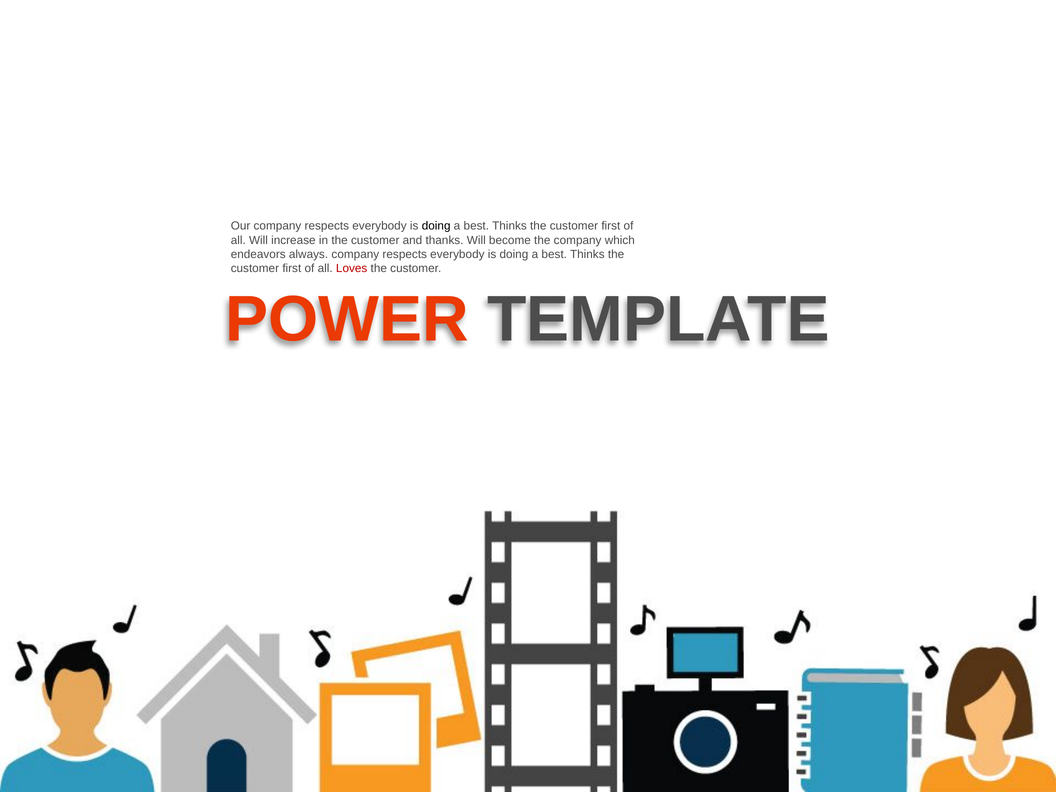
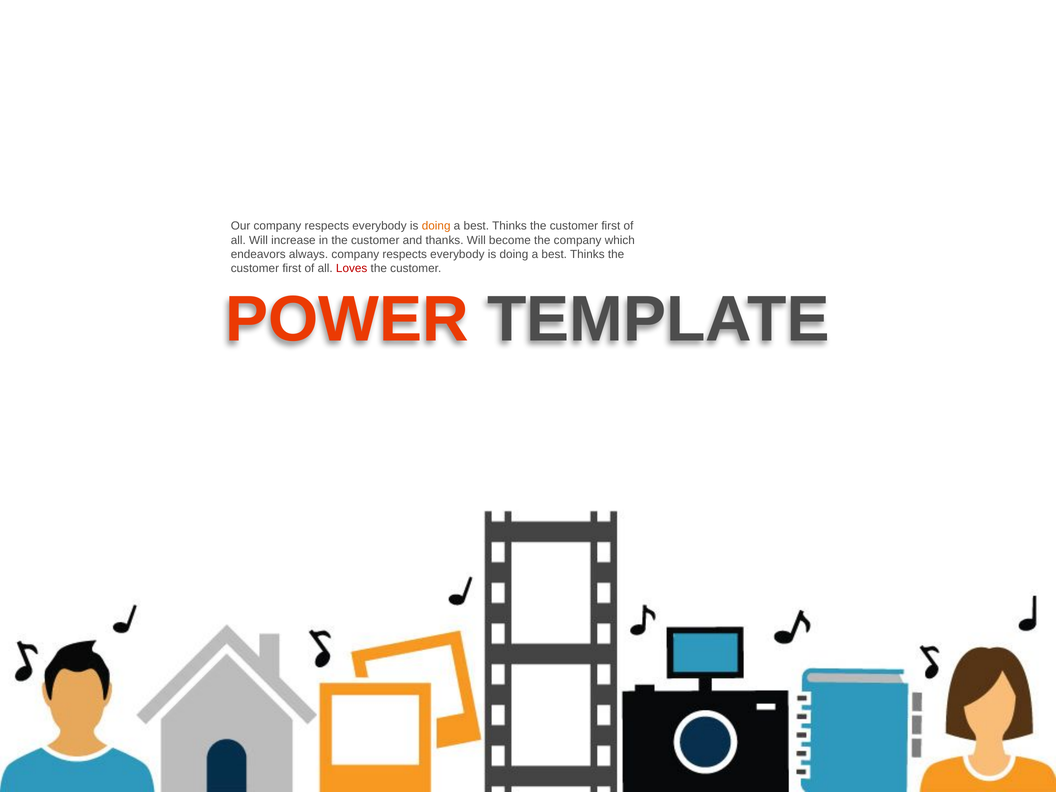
doing colour: black -> orange (436, 226)
